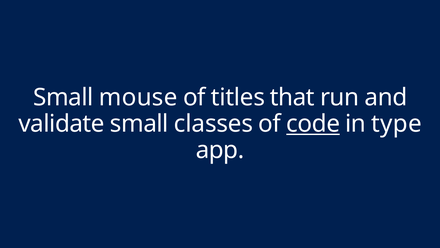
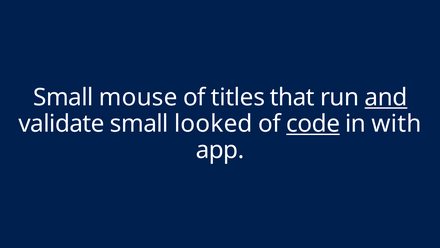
and underline: none -> present (386, 97)
classes: classes -> looked (213, 124)
type: type -> with (397, 124)
